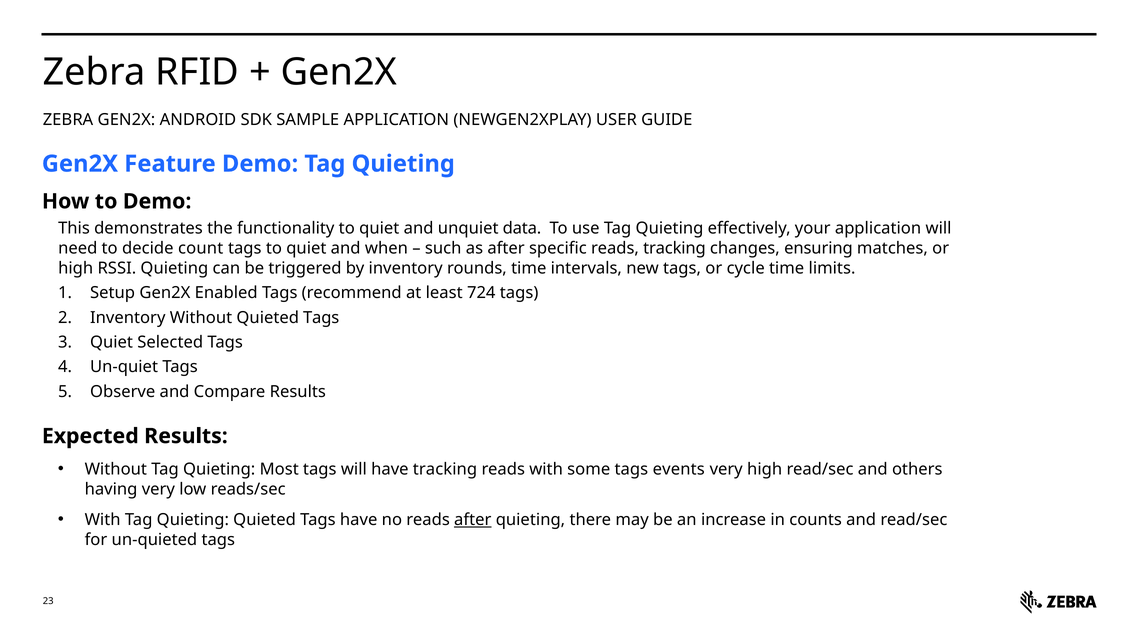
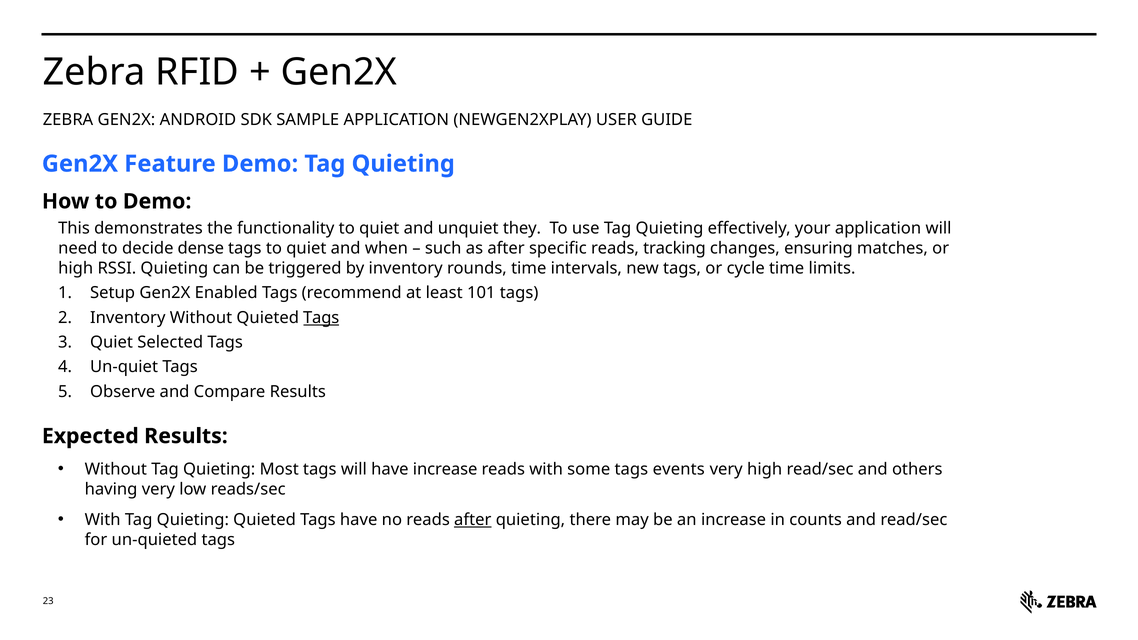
data: data -> they (522, 229)
count: count -> dense (201, 248)
724: 724 -> 101 (481, 293)
Tags underline: none -> present (321, 318)
have tracking: tracking -> increase (445, 469)
